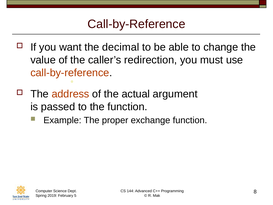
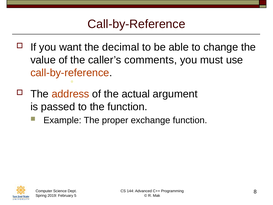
redirection: redirection -> comments (151, 60)
